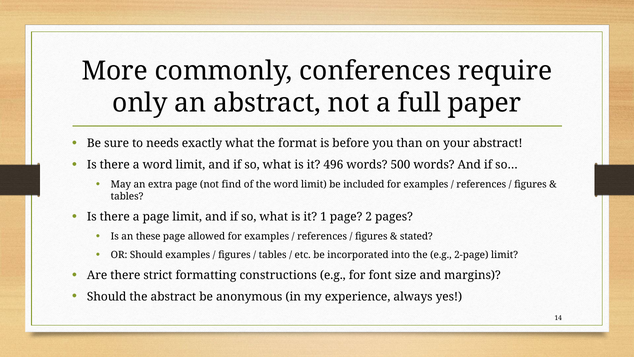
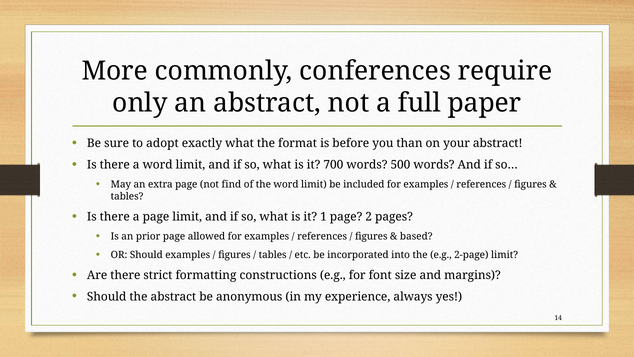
needs: needs -> adopt (162, 143)
496: 496 -> 700 (333, 165)
these: these -> prior (148, 236)
stated: stated -> based (416, 236)
